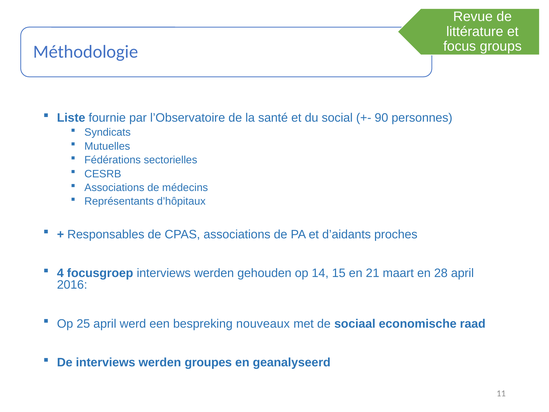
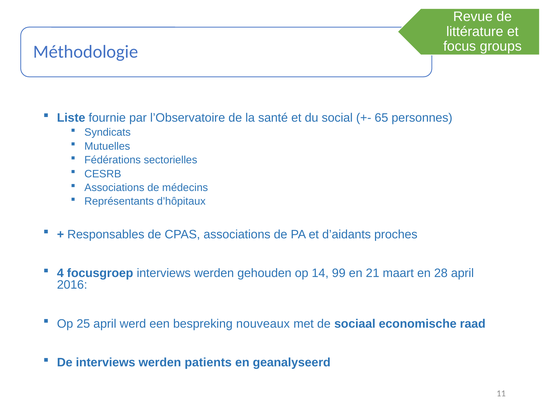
90: 90 -> 65 (381, 118)
15: 15 -> 99 (339, 273)
groupes: groupes -> patients (208, 362)
